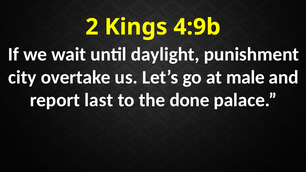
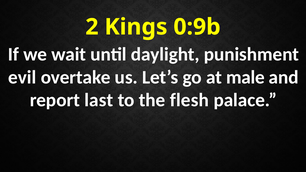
4:9b: 4:9b -> 0:9b (197, 27)
city: city -> evil (22, 77)
done: done -> flesh (189, 100)
